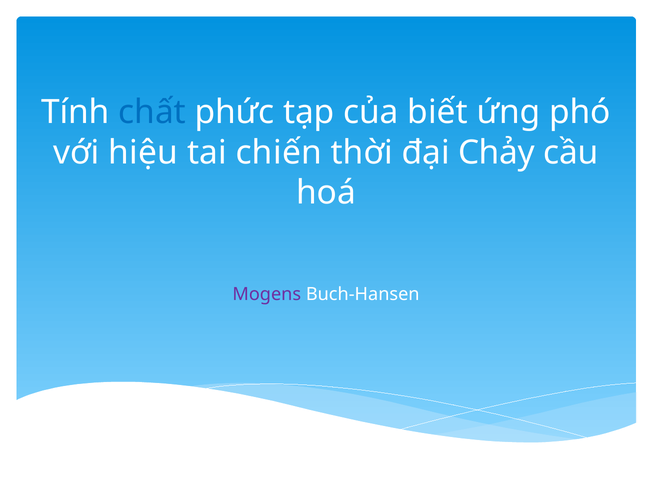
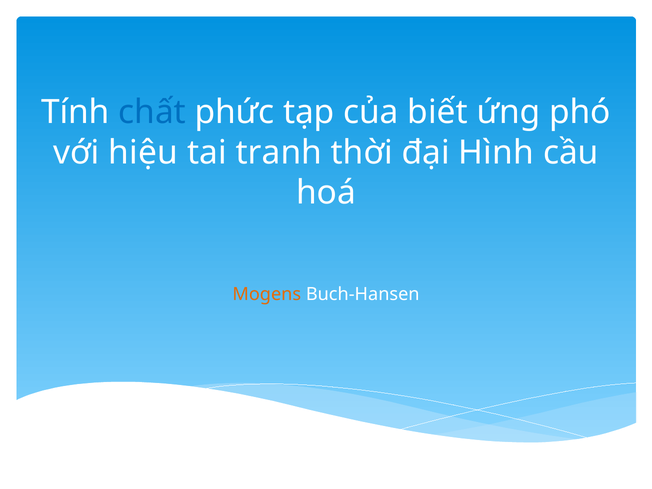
chiến: chiến -> tranh (279, 153)
Chảy: Chảy -> Hình (496, 153)
Mogens colour: purple -> orange (267, 294)
